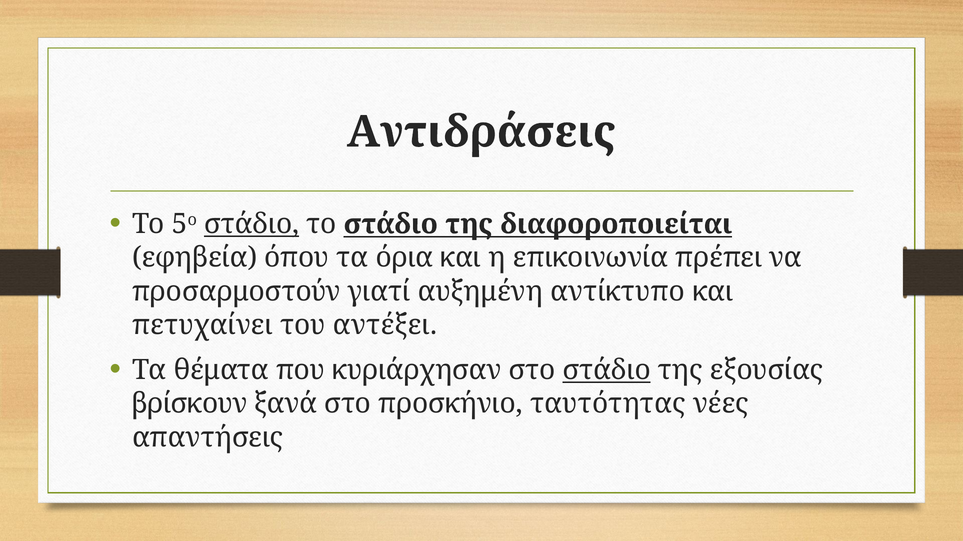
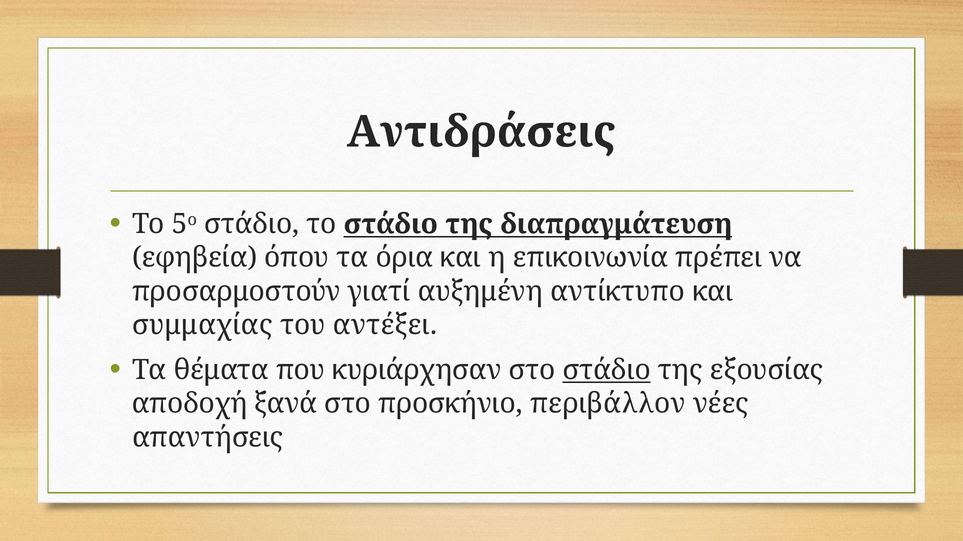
στάδιο underline: present -> none (252, 224)
διαφοροποιείται: διαφοροποιείται -> διαπραγμάτευση (616, 224)
πετυχαίνει: πετυχαίνει -> συμμαχίας (202, 325)
βρίσκουν: βρίσκουν -> αποδοχή (190, 404)
ταυτότητας: ταυτότητας -> περιβάλλον (608, 404)
